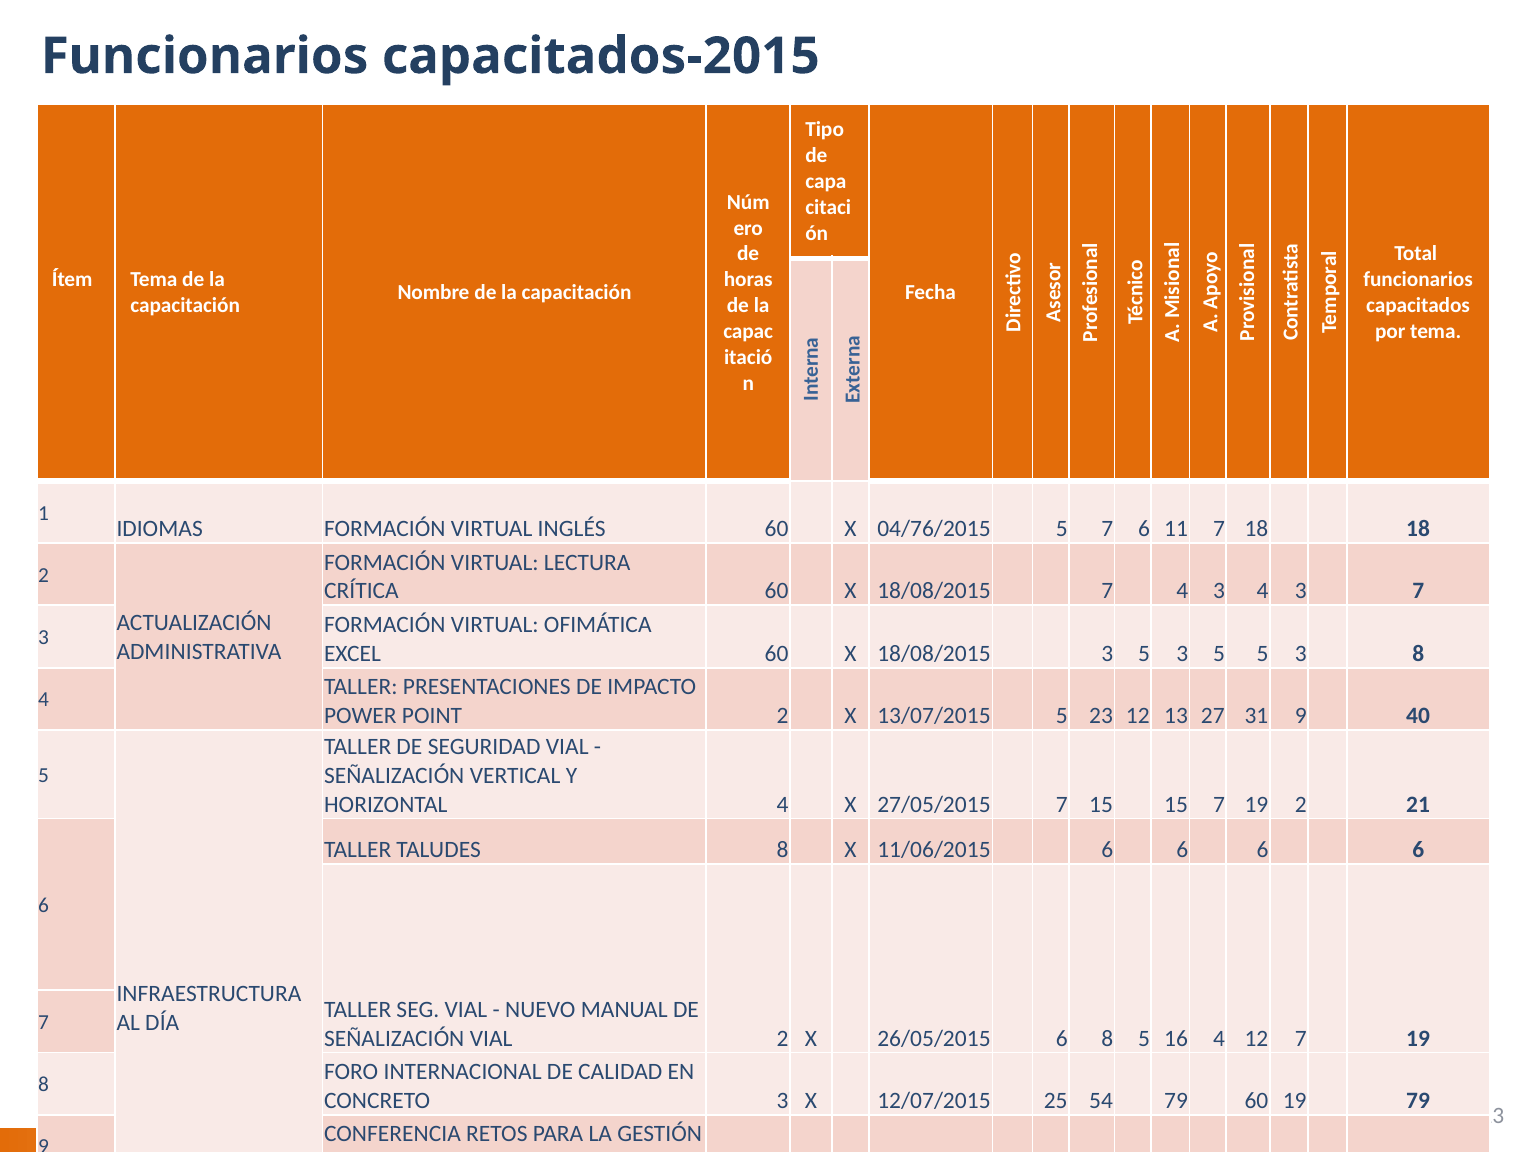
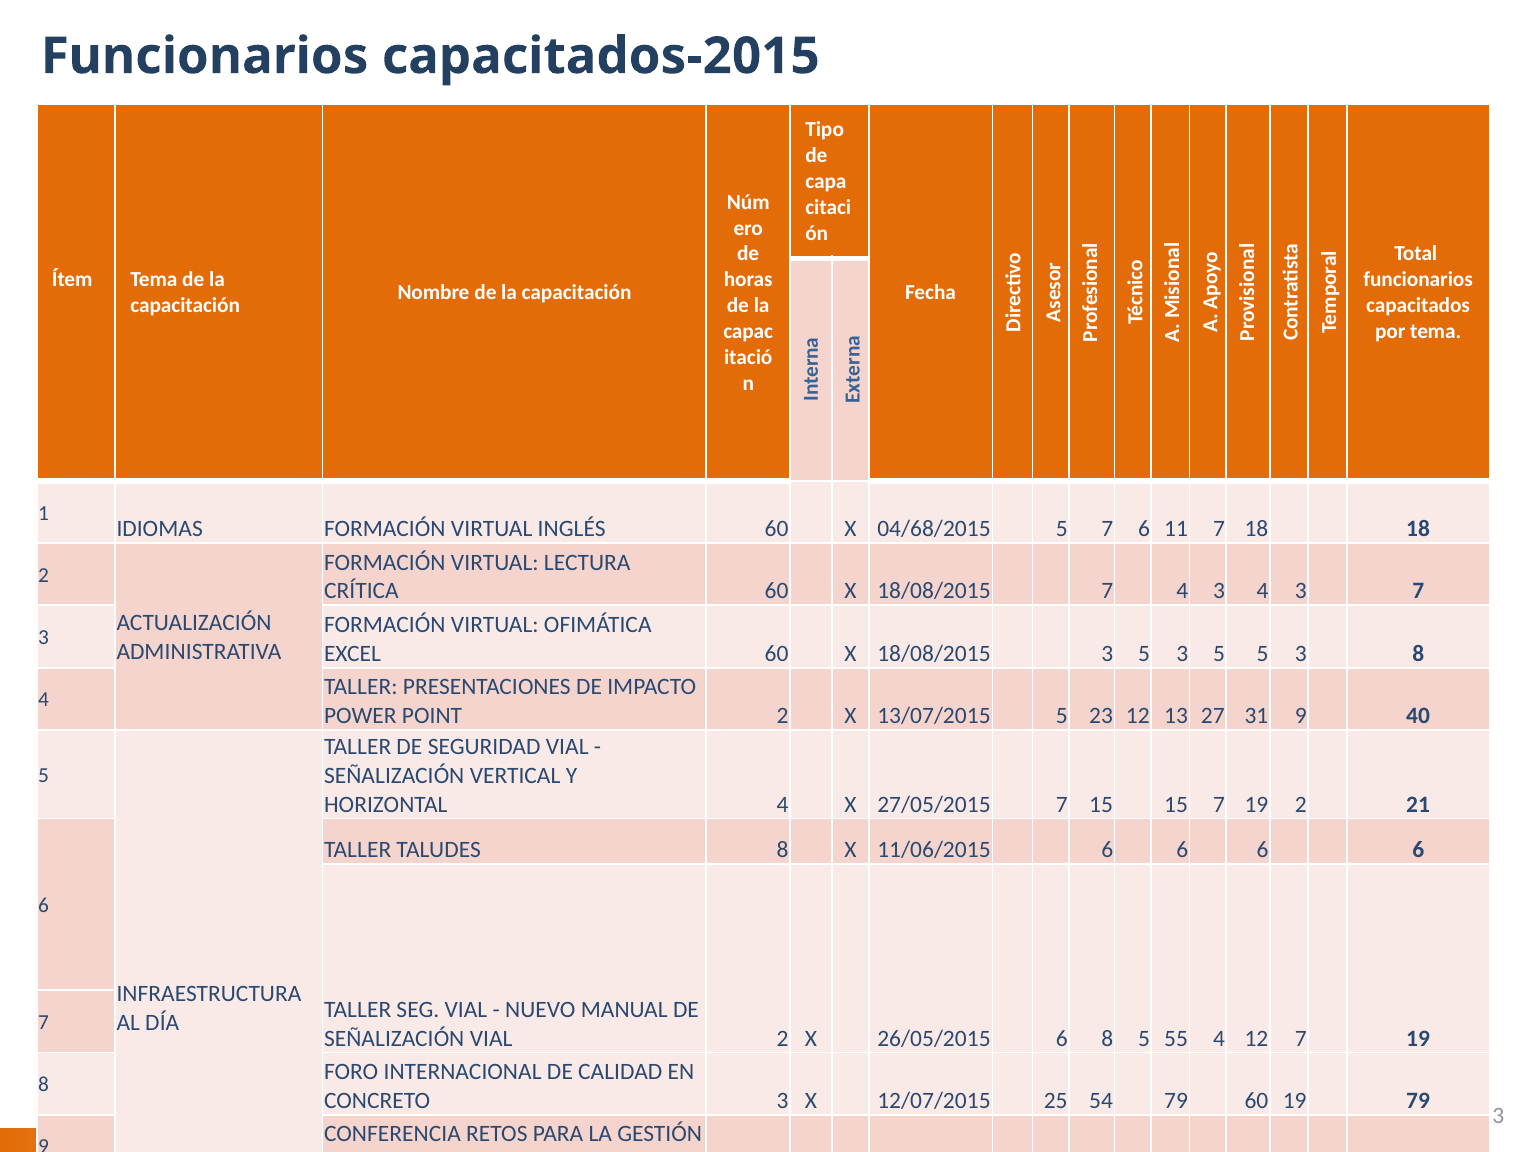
04/76/2015: 04/76/2015 -> 04/68/2015 (934, 529)
16: 16 -> 55 (1176, 1038)
